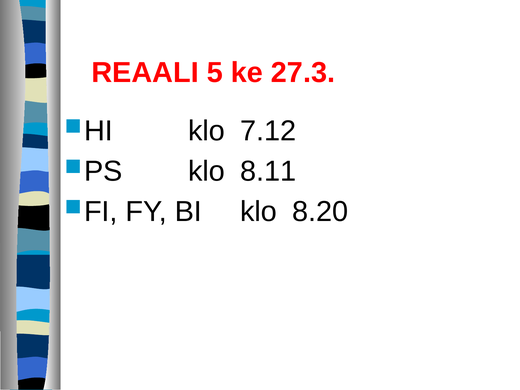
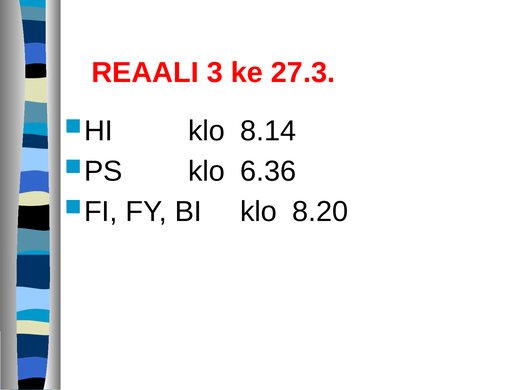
5: 5 -> 3 (215, 73)
7.12: 7.12 -> 8.14 (268, 131)
8.11: 8.11 -> 6.36 (268, 171)
